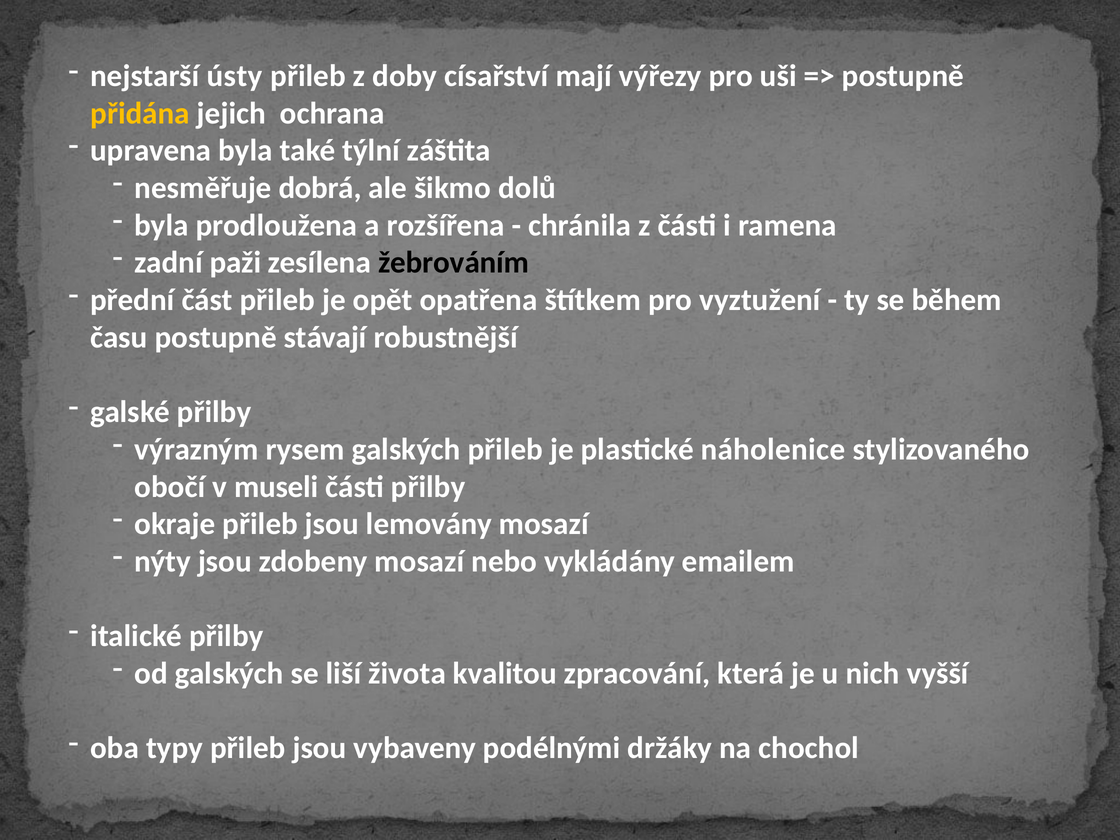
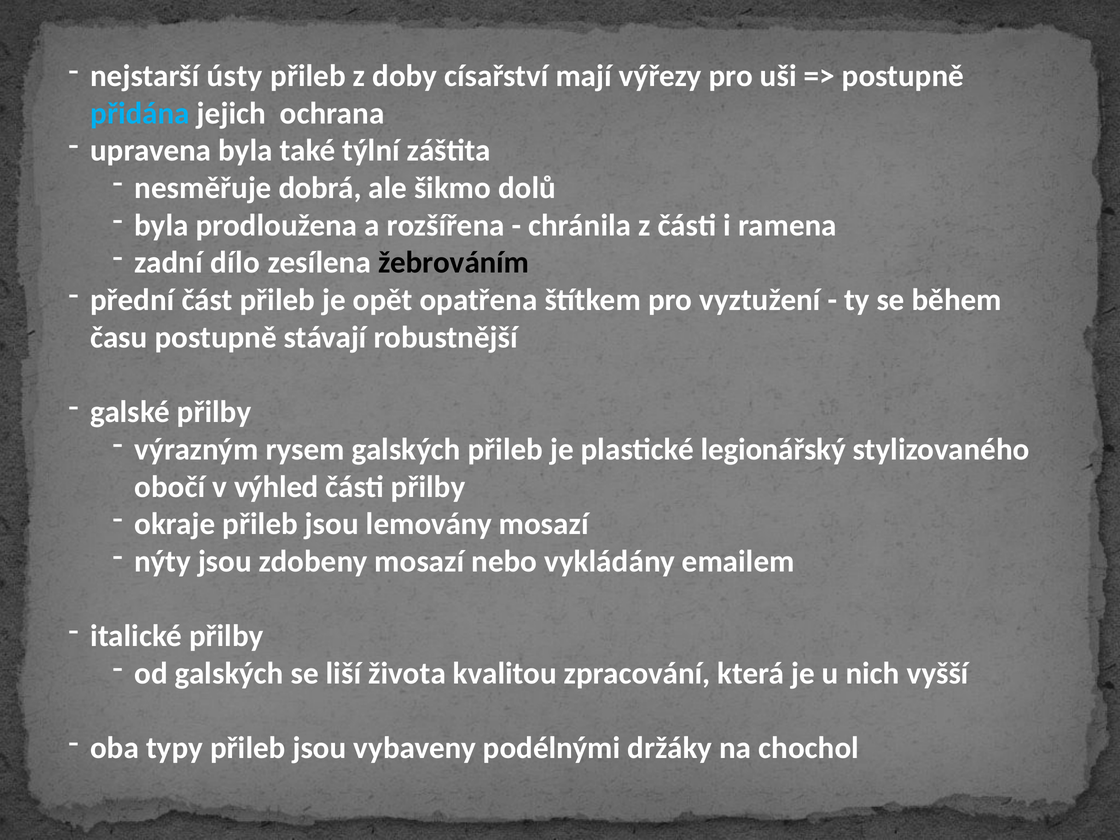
přidána colour: yellow -> light blue (140, 113)
paži: paži -> dílo (235, 263)
náholenice: náholenice -> legionářský (773, 449)
museli: museli -> výhled (276, 487)
